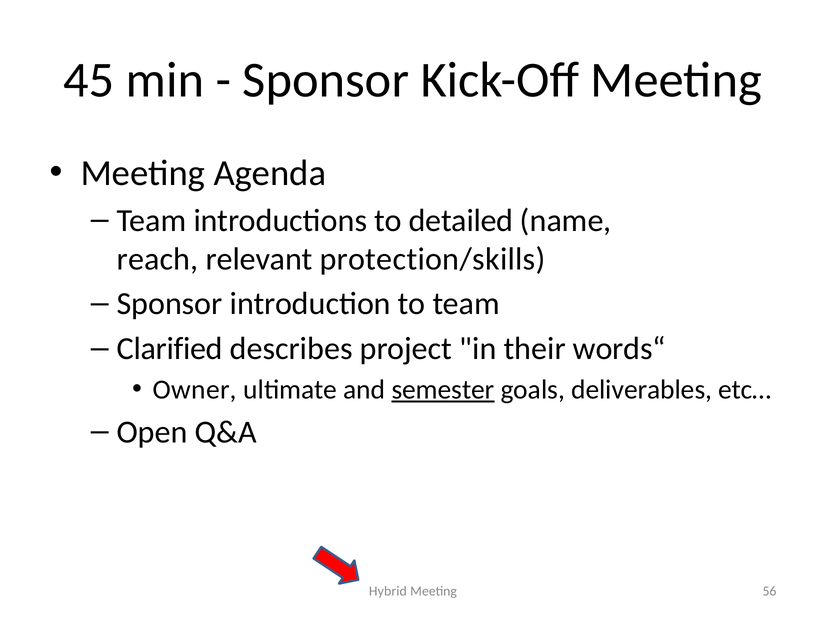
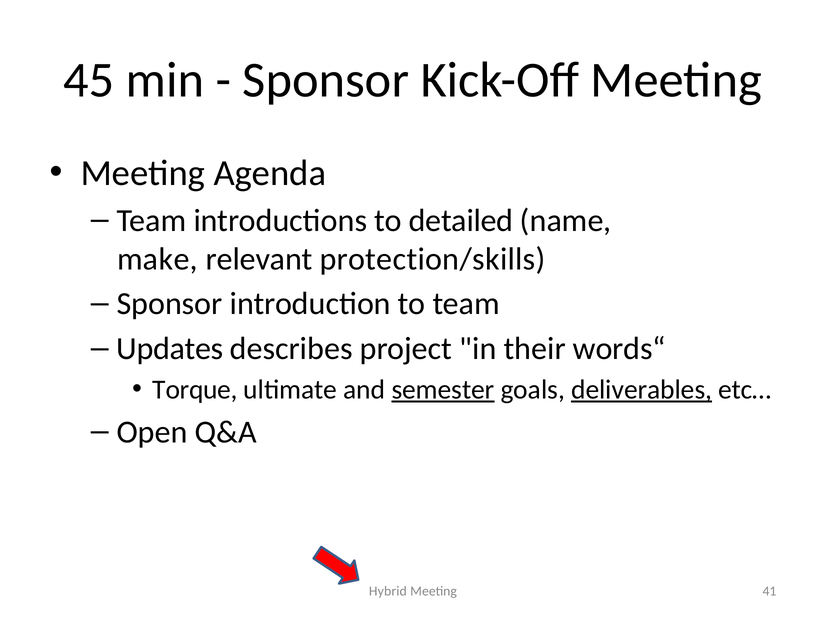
reach: reach -> make (157, 259)
Clarified: Clarified -> Updates (170, 349)
Owner: Owner -> Torque (195, 390)
deliverables underline: none -> present (642, 390)
56: 56 -> 41 (769, 591)
